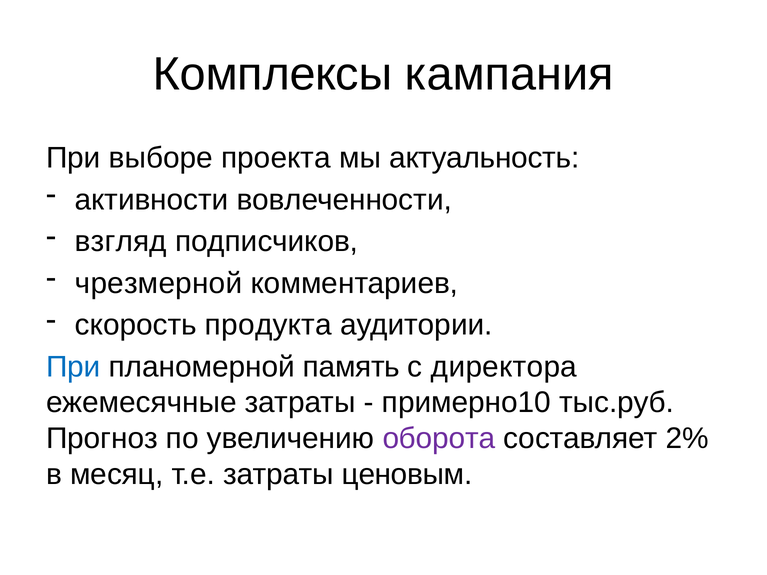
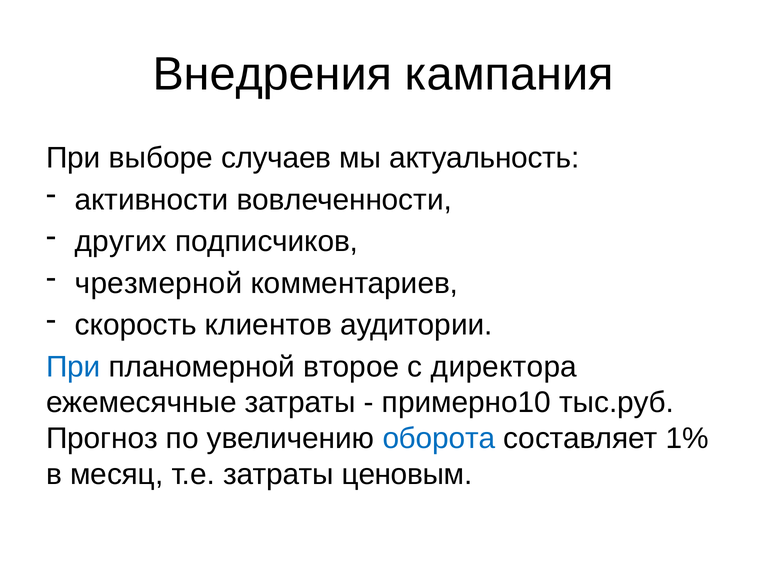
Комплексы: Комплексы -> Внедрения (272, 74)
проекта: проекта -> случаев (276, 158)
взгляд: взгляд -> других (121, 242)
продукта: продукта -> клиентов (268, 325)
память: память -> второе (351, 367)
оборота colour: purple -> blue (439, 439)
2%: 2% -> 1% (687, 439)
